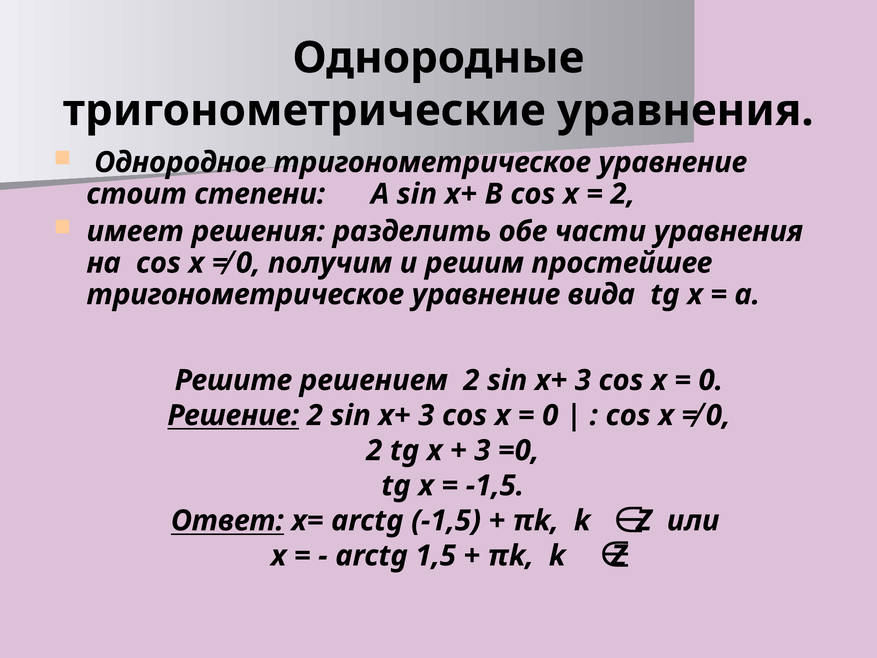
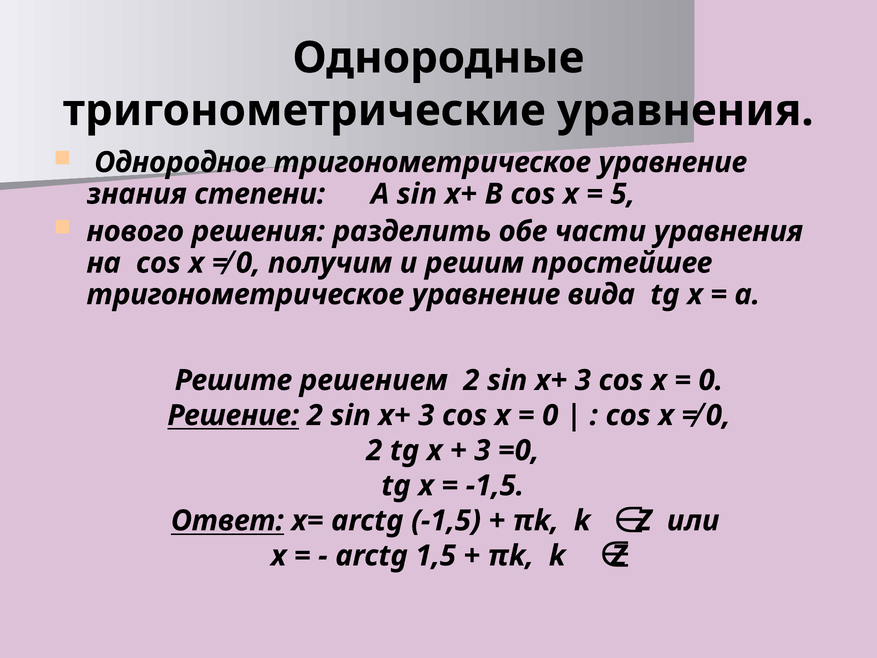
стоит: стоит -> знания (137, 194)
2: 2 -> 5 (623, 194)
имеет: имеет -> нового (135, 231)
